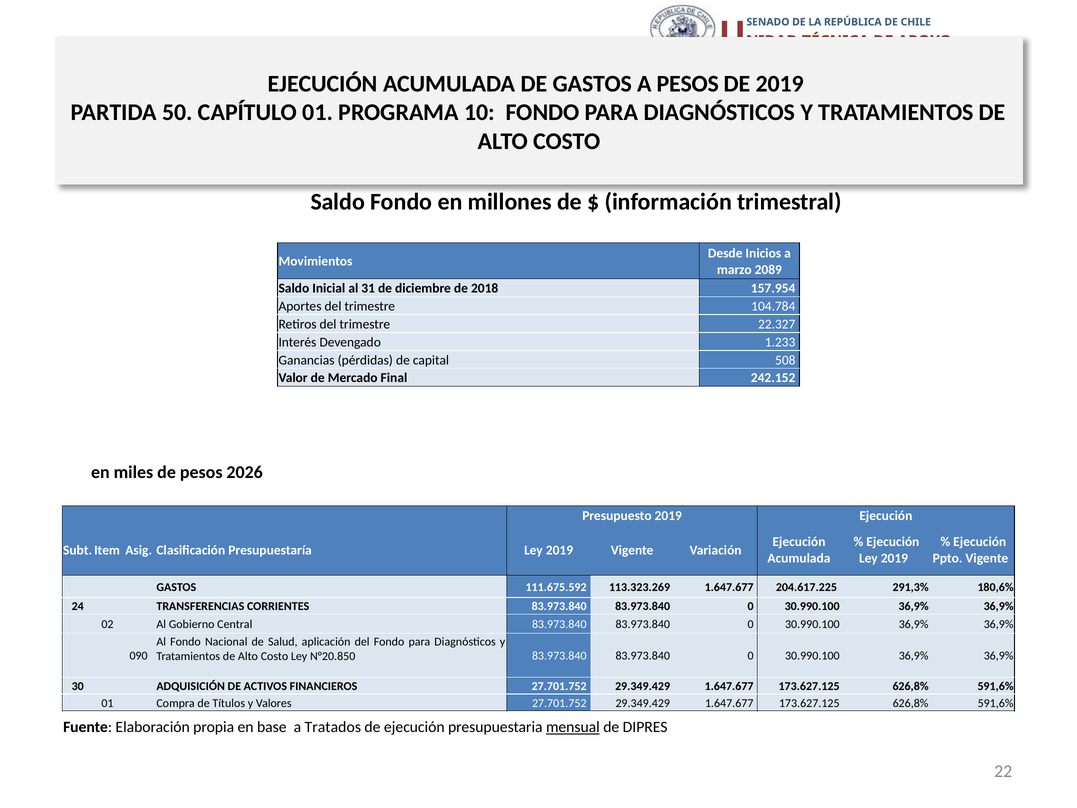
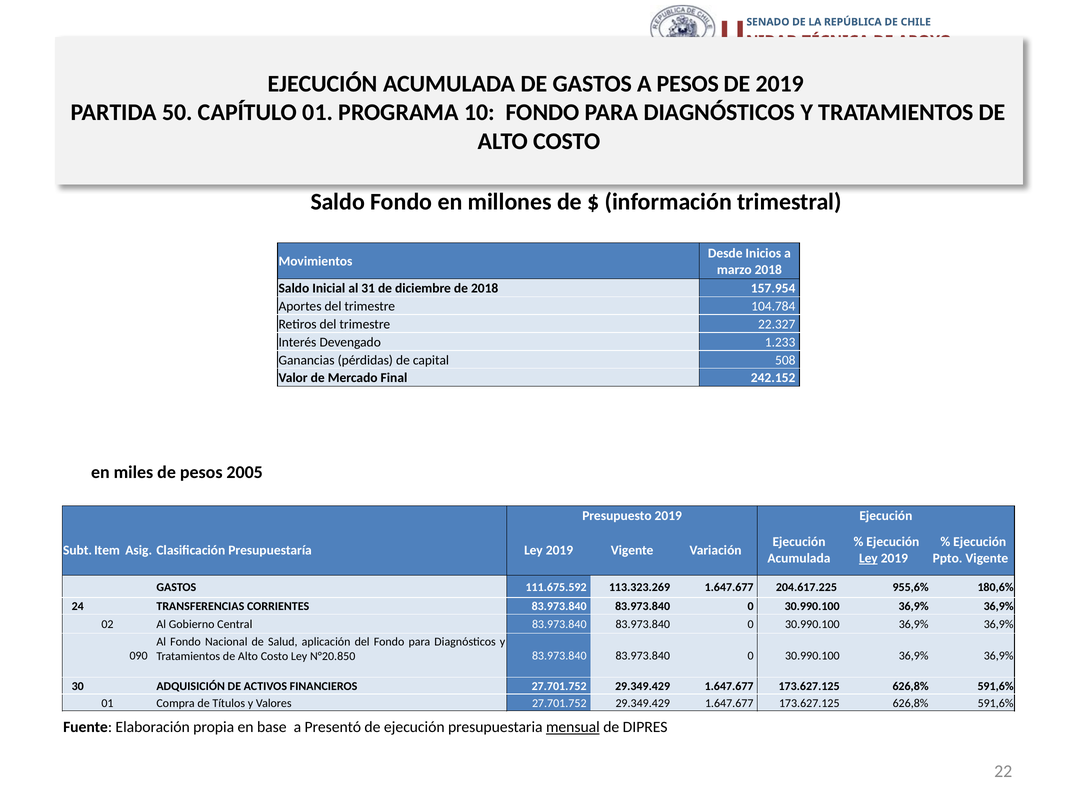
marzo 2089: 2089 -> 2018 (768, 270)
2026: 2026 -> 2005 (245, 472)
Ley underline: none -> present (868, 558)
291,3%: 291,3% -> 955,6% (911, 587)
Tratados: Tratados -> Presentó (333, 727)
